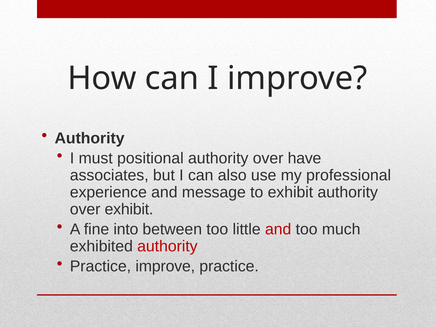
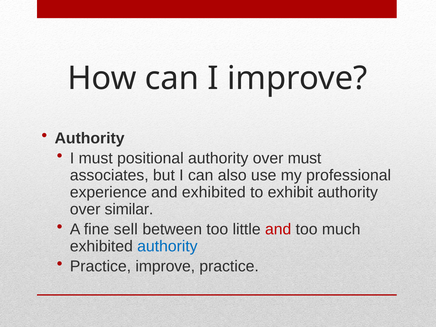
over have: have -> must (305, 158)
and message: message -> exhibited (214, 192)
over exhibit: exhibit -> similar (129, 209)
into: into -> sell (126, 229)
authority colour: red -> blue (167, 246)
